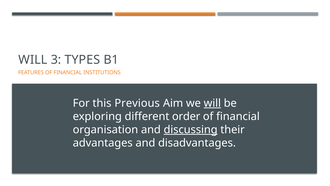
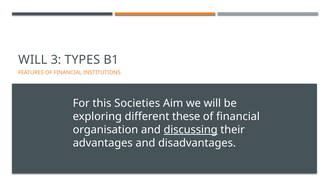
Previous: Previous -> Societies (137, 103)
will underline: present -> none (212, 103)
order: order -> these (186, 116)
